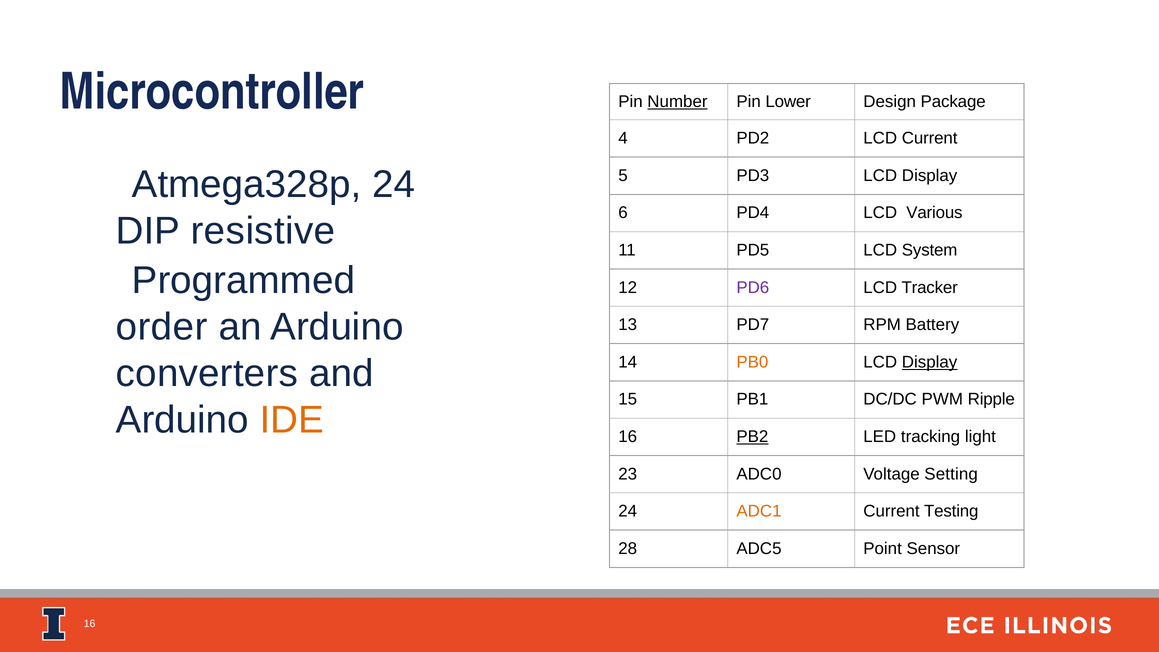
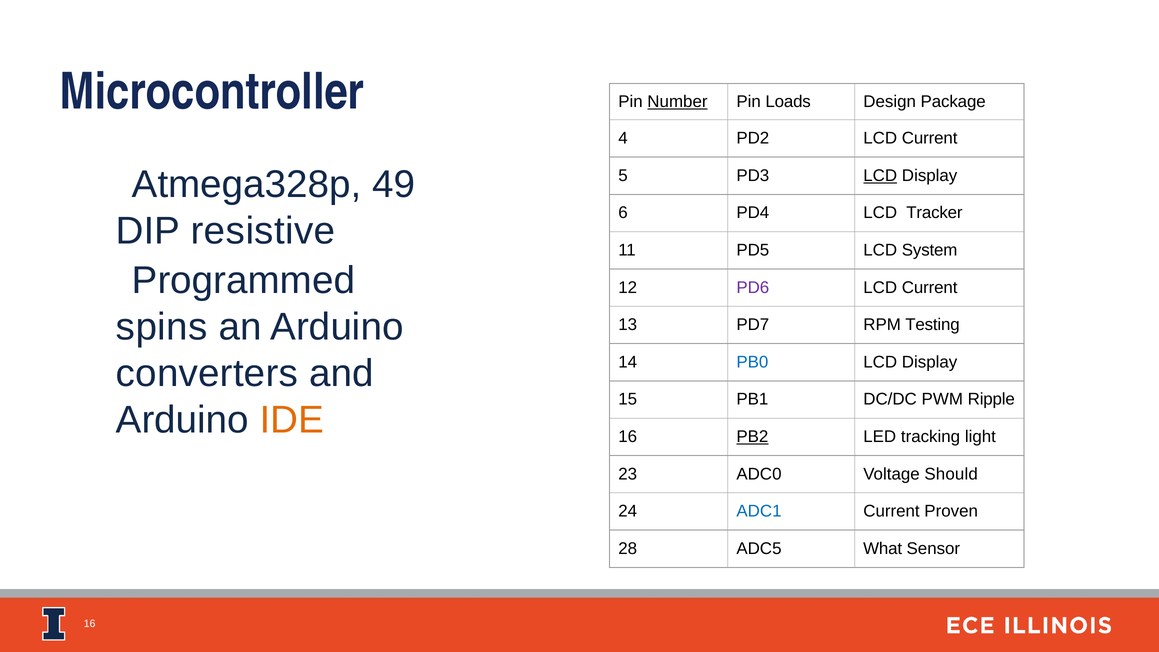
Lower: Lower -> Loads (788, 102)
LCD underline: none -> present (880, 175)
Atmega328p 24: 24 -> 49 (394, 185)
Various: Various -> Tracker (934, 213)
Tracker: Tracker -> Current (930, 287)
order: order -> spins (162, 327)
Battery: Battery -> Testing (933, 325)
PB0 colour: orange -> blue (752, 362)
Display underline: present -> none (930, 362)
Setting: Setting -> Should (951, 474)
ADC1 colour: orange -> blue (759, 511)
Testing: Testing -> Proven (951, 511)
Point: Point -> What (883, 549)
